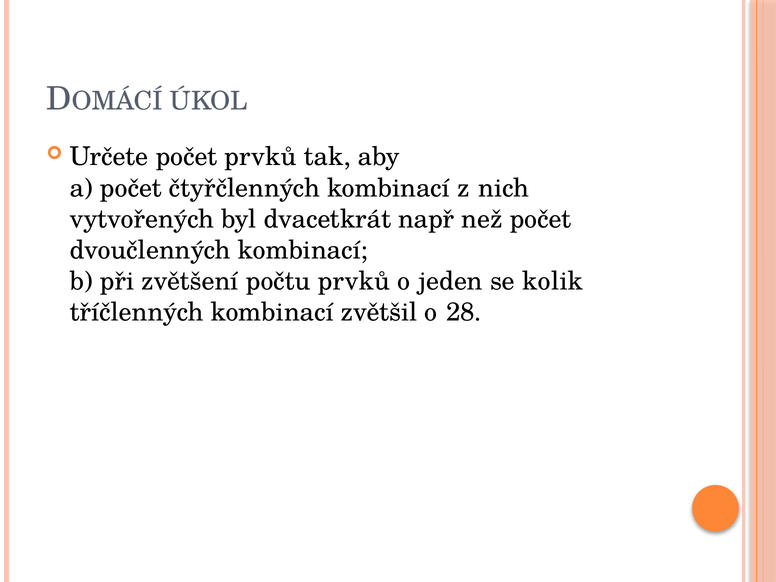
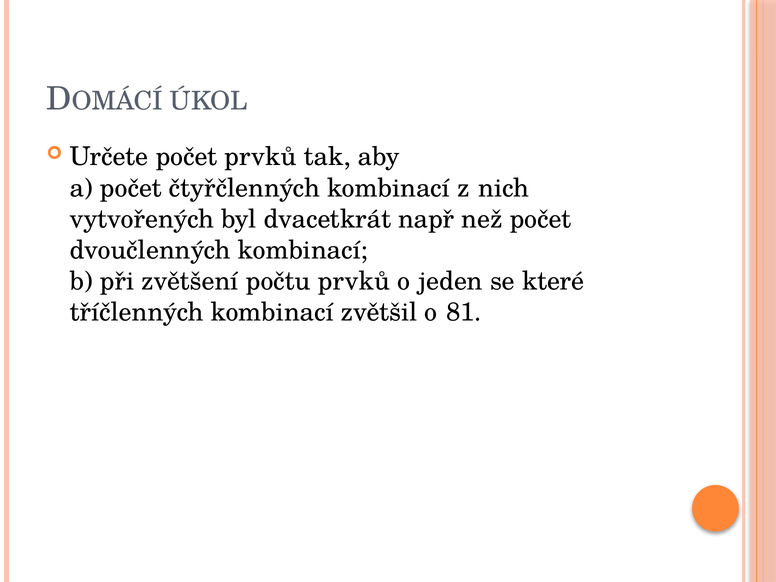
kolik: kolik -> které (553, 281)
28: 28 -> 81 (464, 312)
